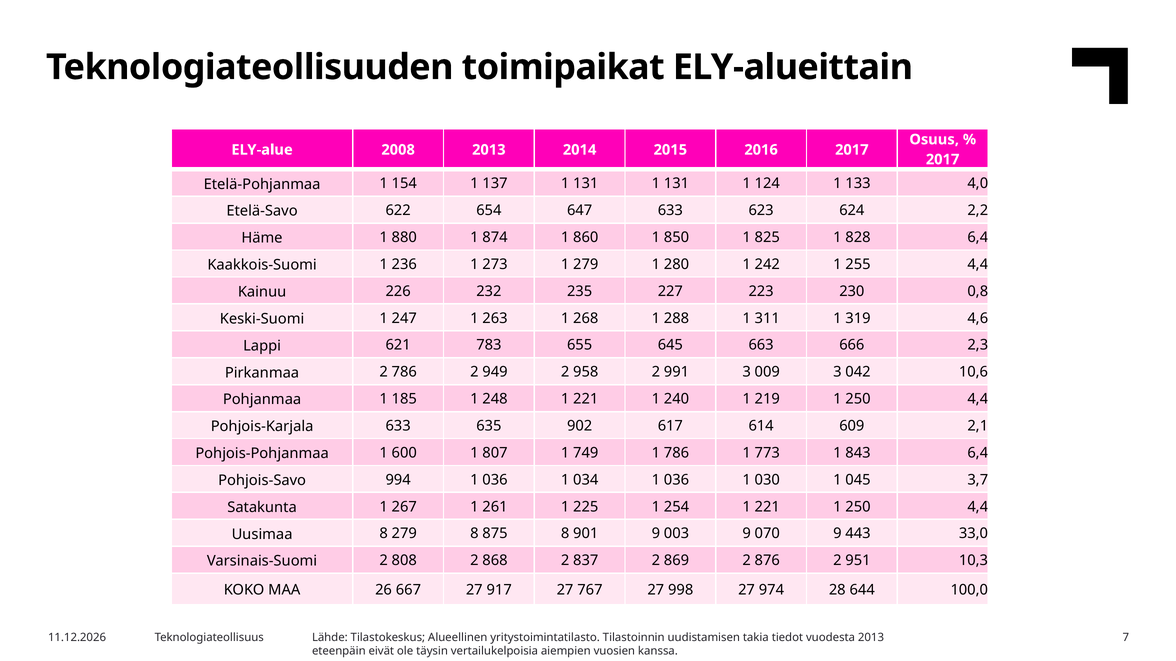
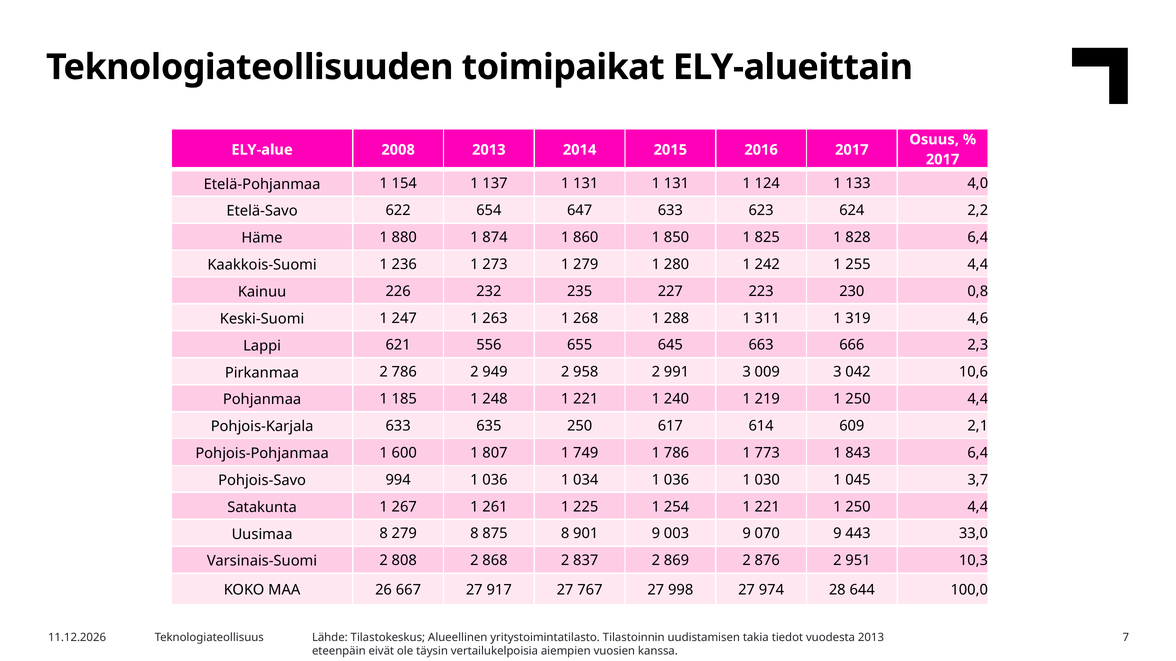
783: 783 -> 556 (489, 345)
635 902: 902 -> 250 (580, 426)
